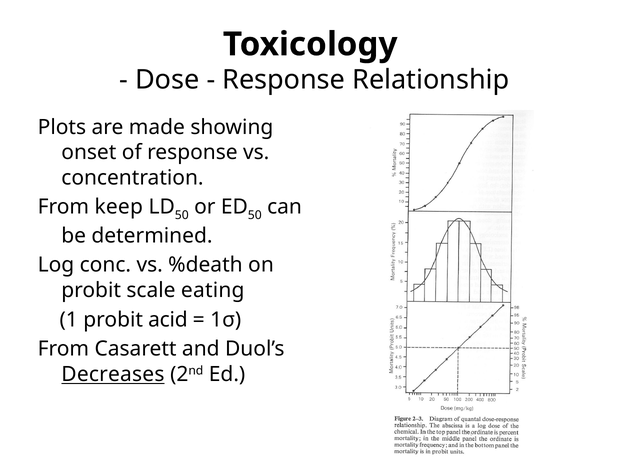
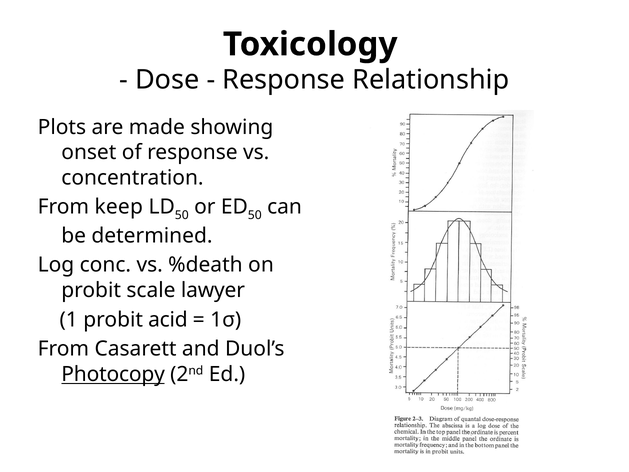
eating: eating -> lawyer (213, 290)
Decreases: Decreases -> Photocopy (113, 374)
